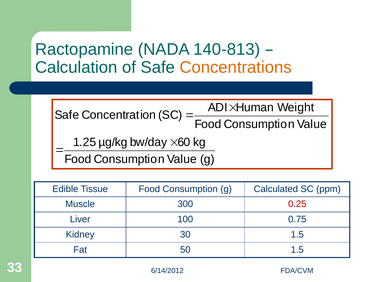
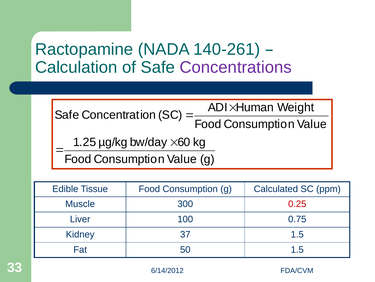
140-813: 140-813 -> 140-261 (227, 49)
Concentrations colour: orange -> purple (236, 67)
30: 30 -> 37 (185, 234)
